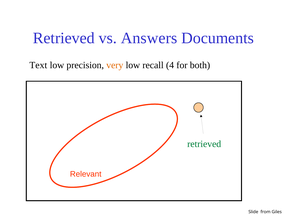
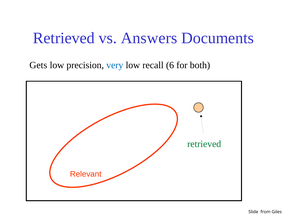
Text: Text -> Gets (38, 65)
very colour: orange -> blue (115, 65)
4: 4 -> 6 (170, 65)
